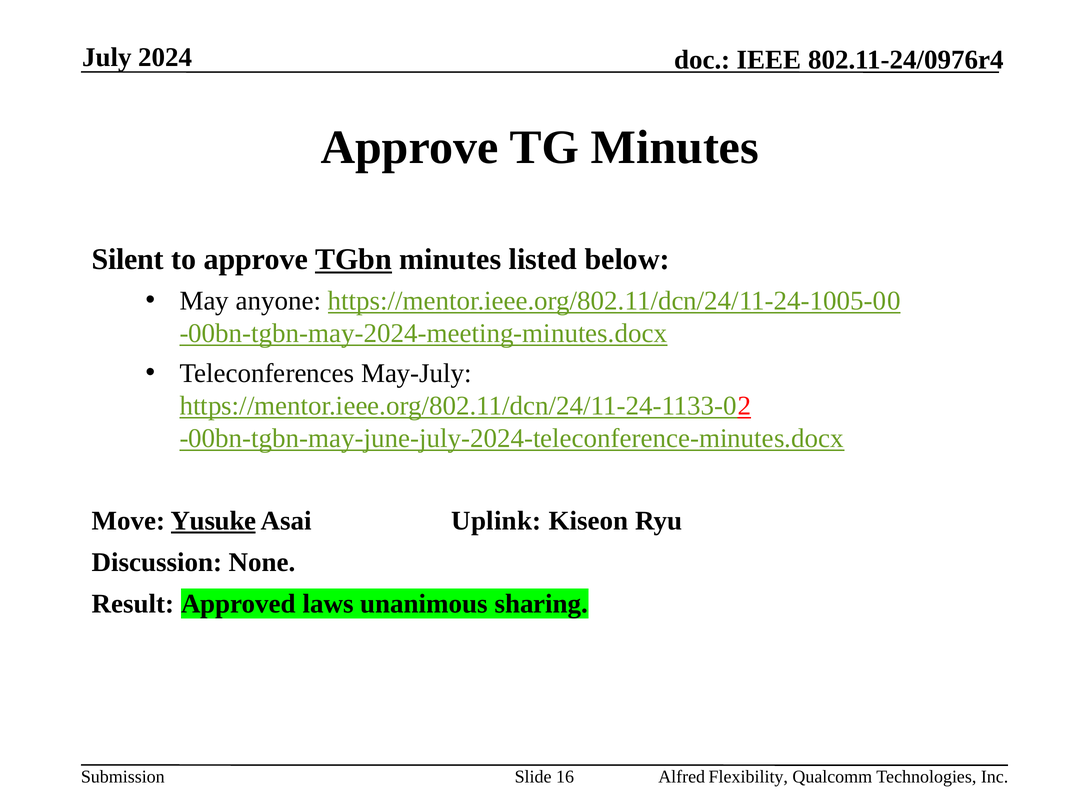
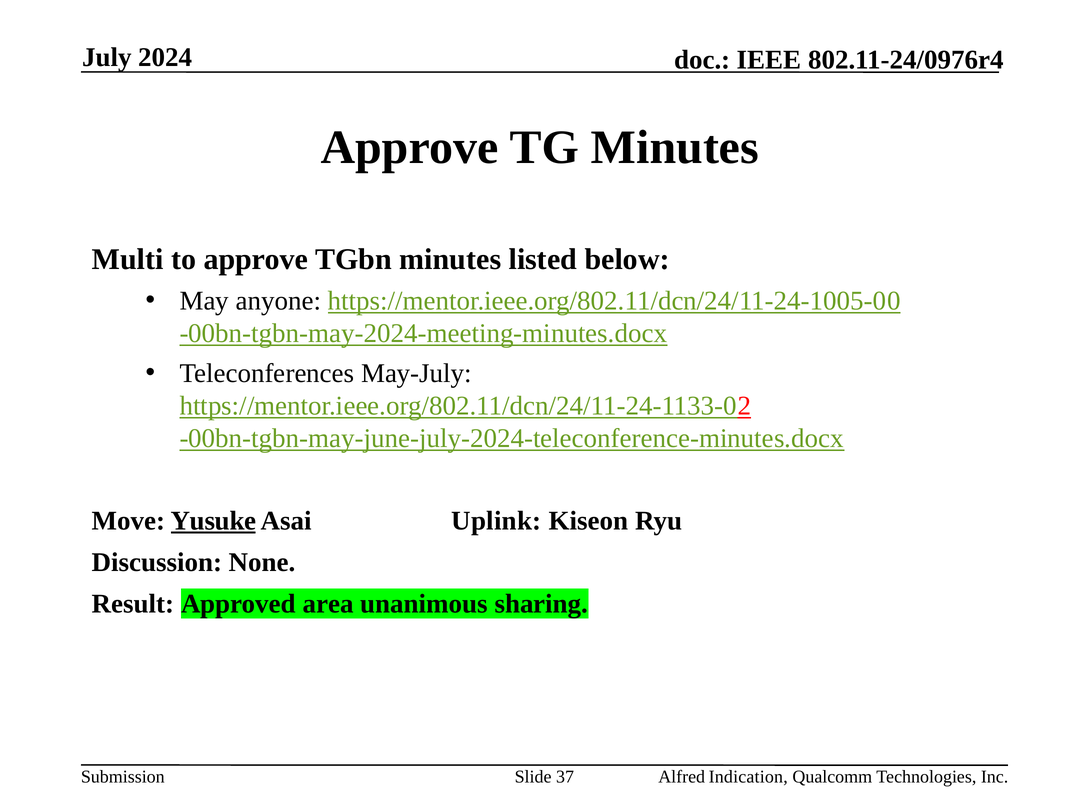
Silent: Silent -> Multi (128, 260)
TGbn underline: present -> none (353, 260)
laws: laws -> area (328, 604)
16: 16 -> 37 (565, 777)
Flexibility: Flexibility -> Indication (748, 777)
